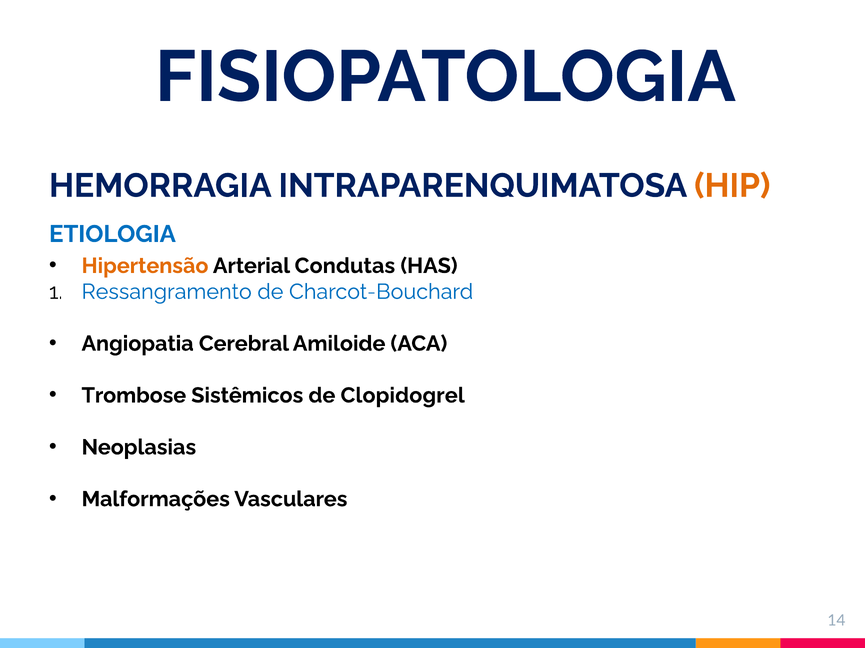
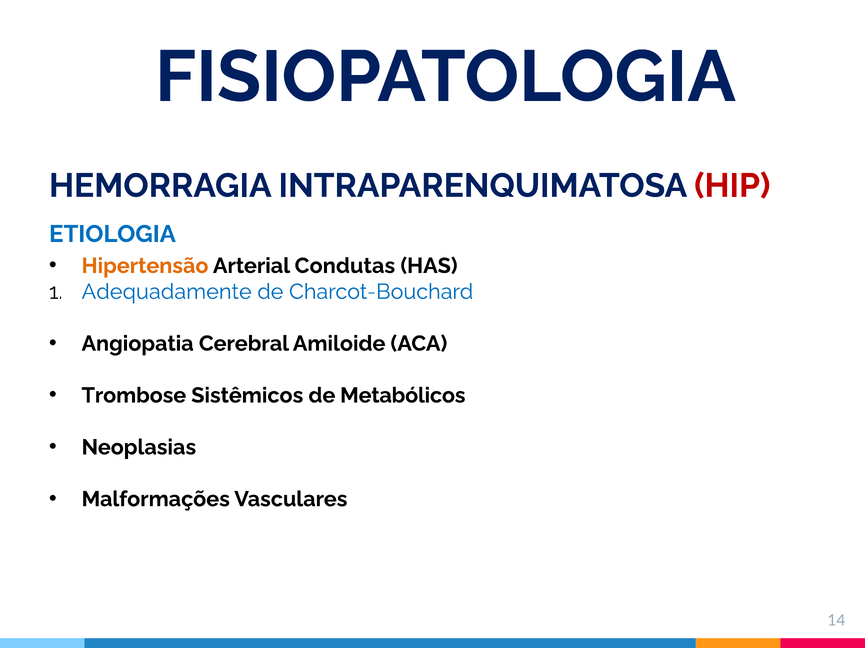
HIP colour: orange -> red (732, 186)
Ressangramento: Ressangramento -> Adequadamente (167, 292)
Clopidogrel: Clopidogrel -> Metabólicos (403, 396)
